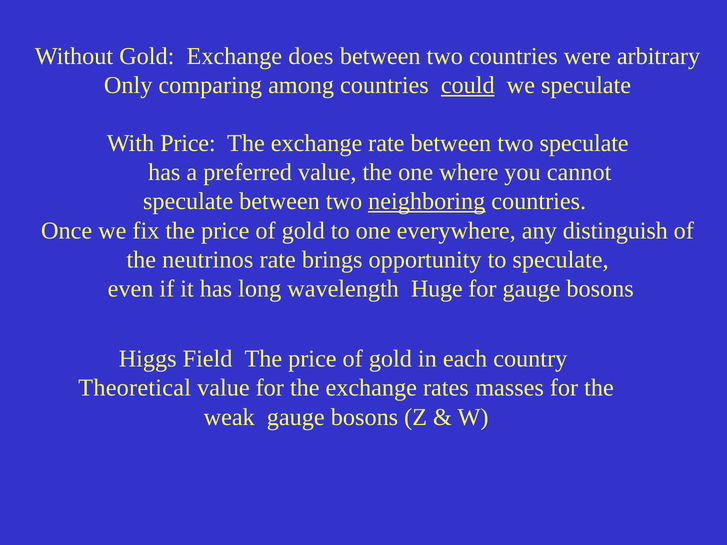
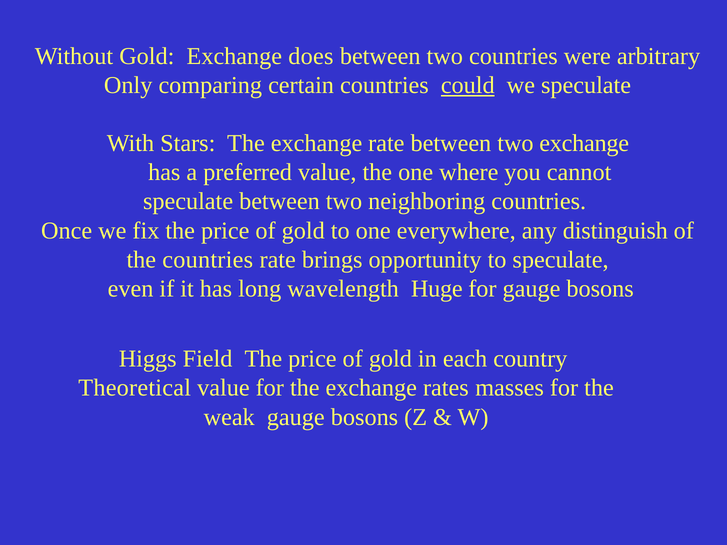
among: among -> certain (301, 85)
With Price: Price -> Stars (188, 143)
two speculate: speculate -> exchange (584, 143)
neighboring underline: present -> none (427, 202)
the neutrinos: neutrinos -> countries (208, 260)
